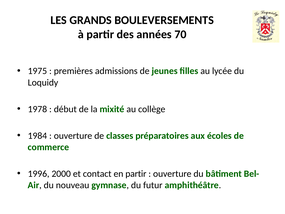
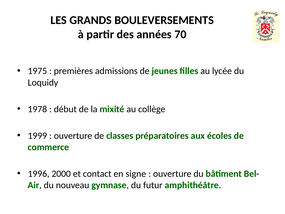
1984: 1984 -> 1999 (37, 136)
en partir: partir -> signe (136, 174)
